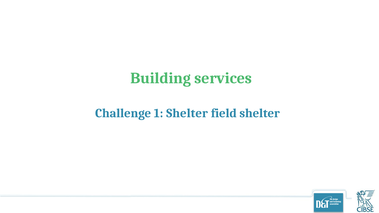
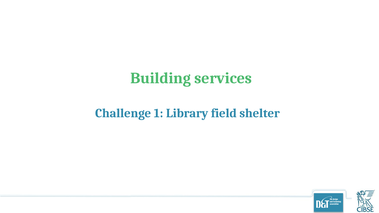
1 Shelter: Shelter -> Library (187, 113)
